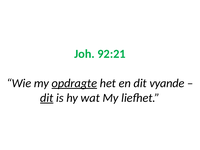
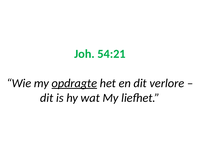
92:21: 92:21 -> 54:21 (112, 54)
vyande: vyande -> verlore (167, 83)
dit underline: present -> none (47, 98)
